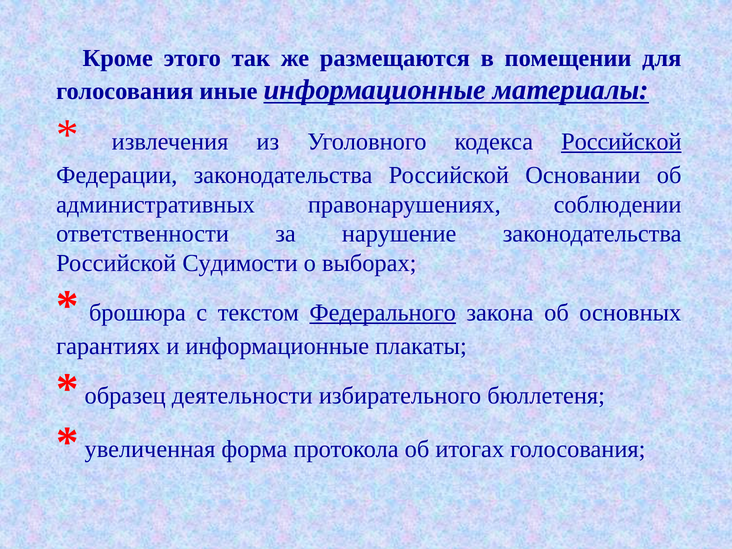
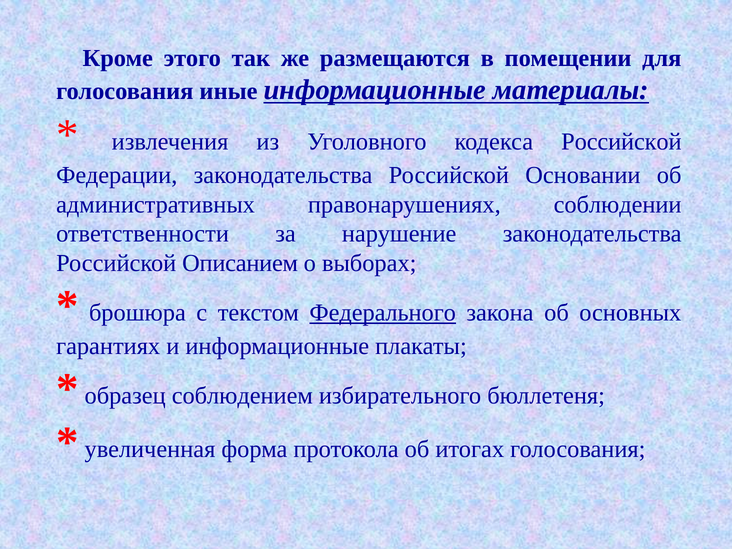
Российской underline: present -> none (621, 142)
Судимости: Судимости -> Описанием (240, 263)
деятельности: деятельности -> соблюдением (242, 396)
